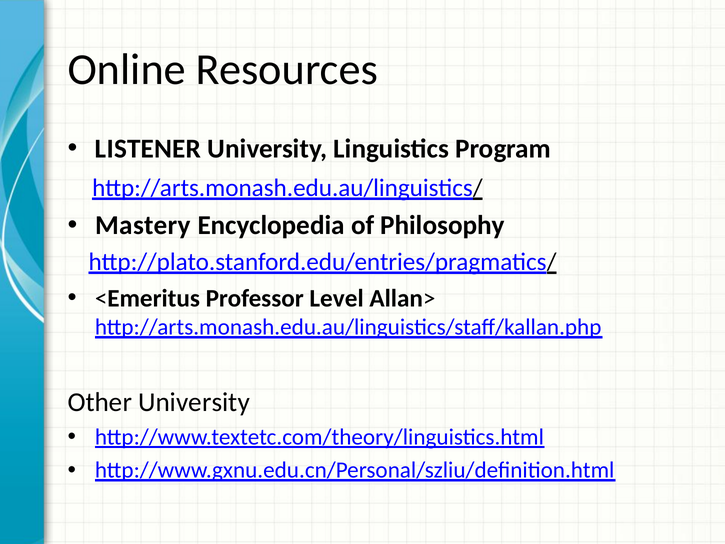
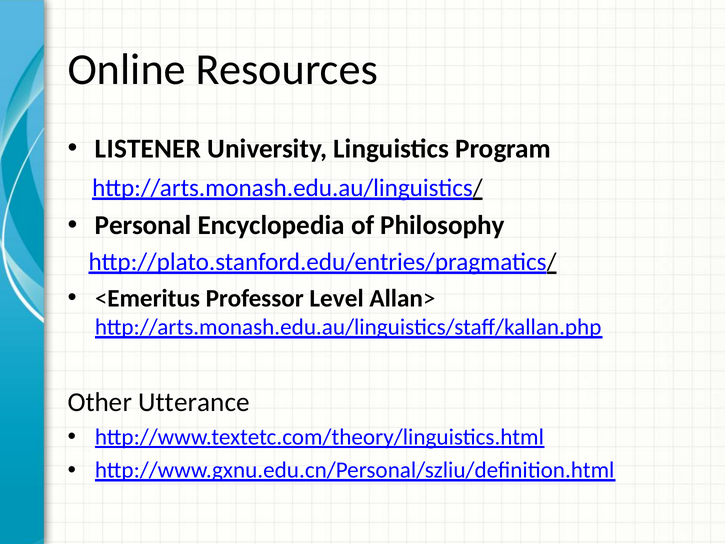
Mastery: Mastery -> Personal (143, 225)
Other University: University -> Utterance (194, 402)
